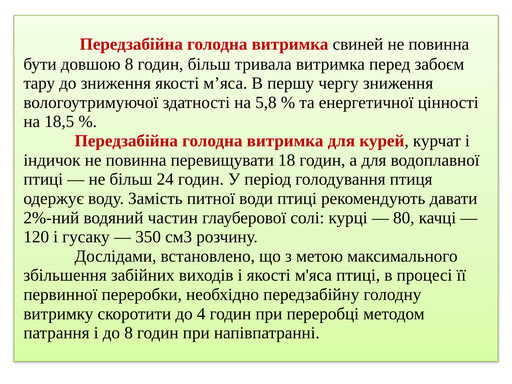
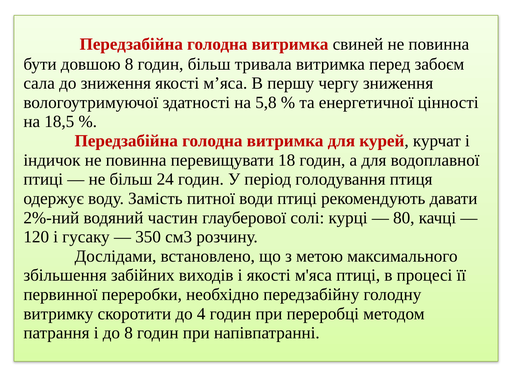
тару: тару -> сала (39, 83)
